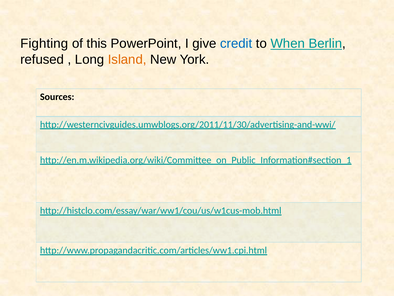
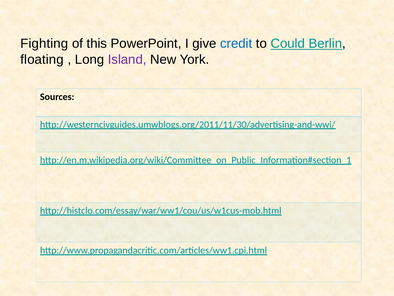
When: When -> Could (288, 44)
refused: refused -> floating (42, 59)
Island colour: orange -> purple (127, 59)
